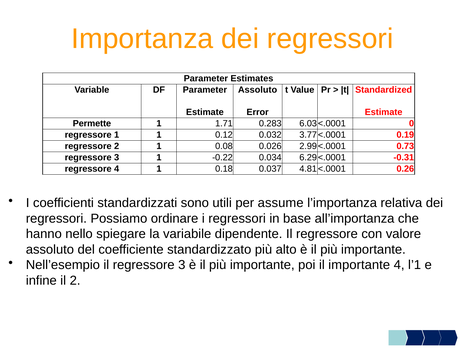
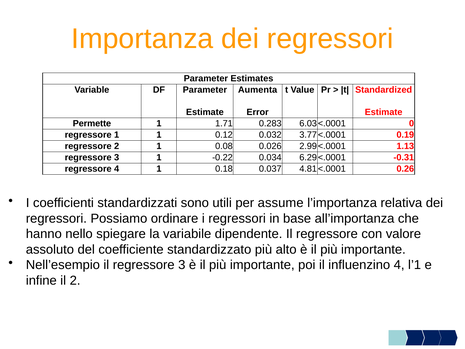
Parameter Assoluto: Assoluto -> Aumenta (258, 90)
0.73: 0.73 -> 1.13 (405, 146)
il importante: importante -> influenzino (359, 265)
